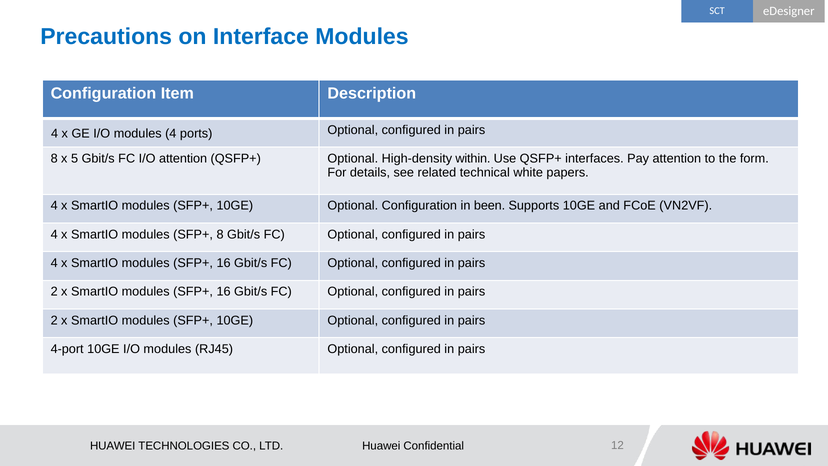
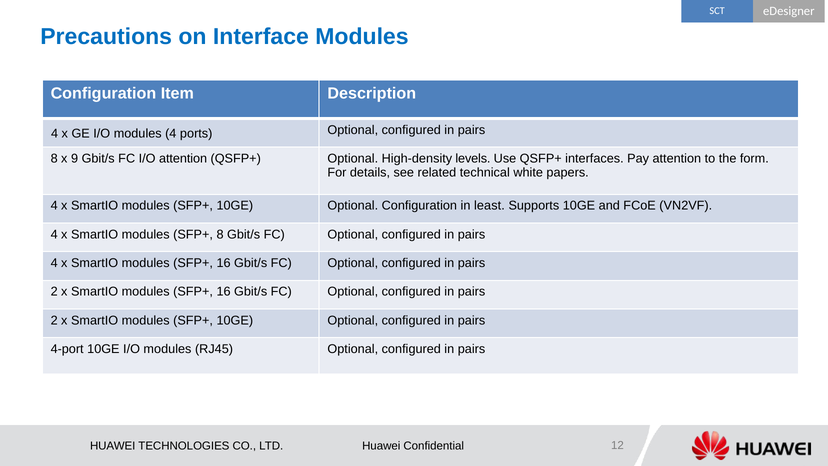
5: 5 -> 9 (75, 158)
within: within -> levels (473, 158)
been: been -> least (489, 206)
